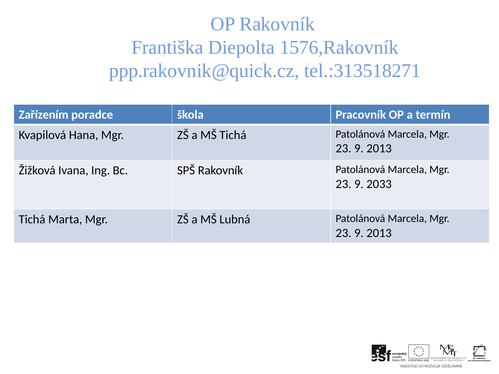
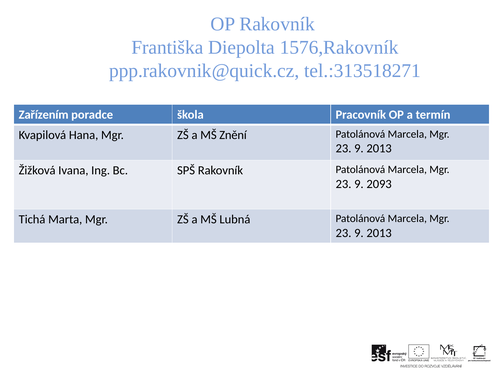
MŠ Tichá: Tichá -> Znění (233, 135)
2033: 2033 -> 2093 (379, 184)
